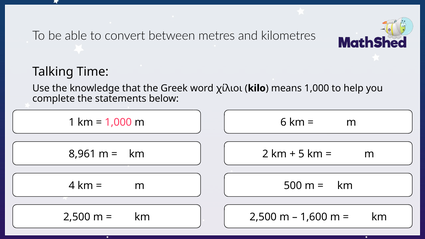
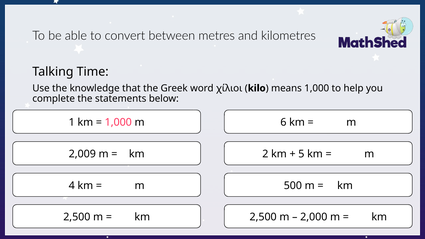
8,961: 8,961 -> 2,009 (82, 154)
1,600: 1,600 -> 2,000 (314, 217)
